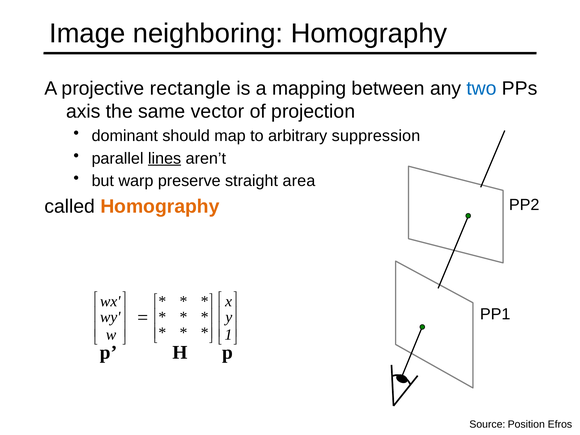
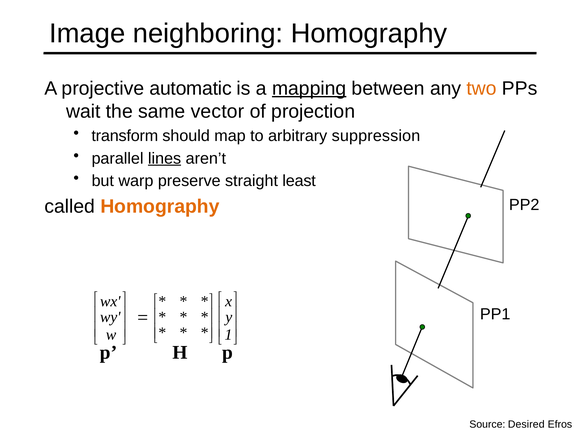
rectangle: rectangle -> automatic (191, 88)
mapping underline: none -> present (309, 88)
two colour: blue -> orange (482, 88)
axis: axis -> wait (83, 112)
dominant: dominant -> transform (125, 136)
area: area -> least (299, 181)
Position: Position -> Desired (526, 424)
